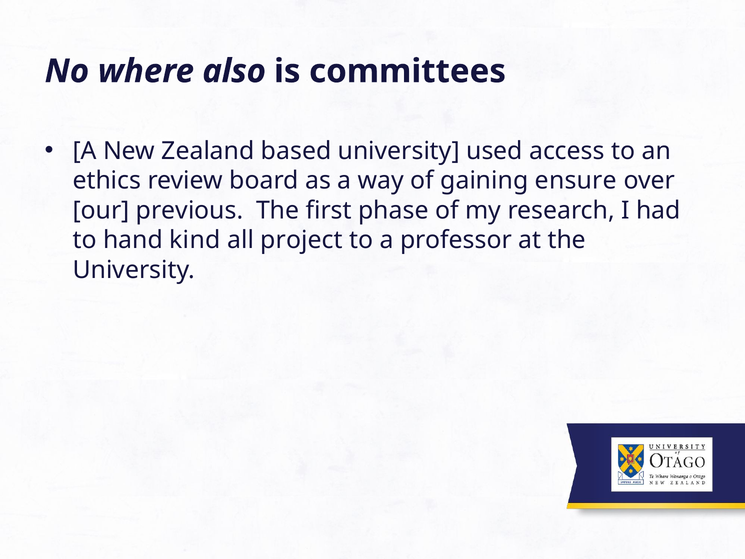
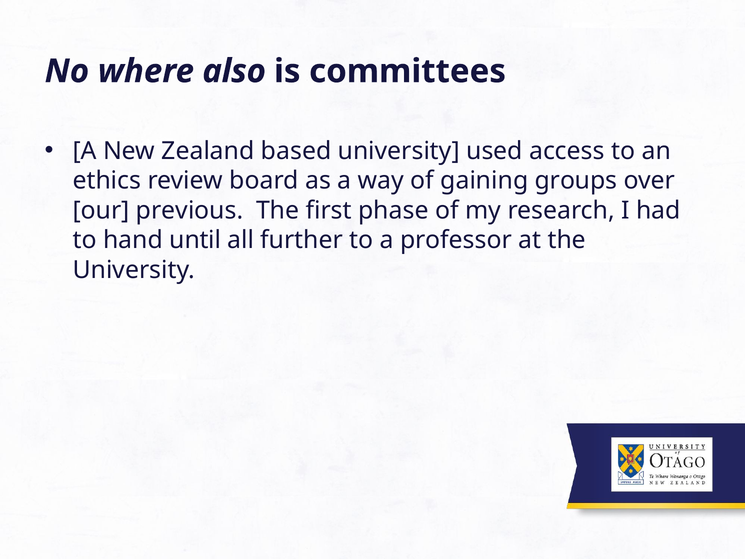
ensure: ensure -> groups (576, 181)
kind: kind -> until (195, 240)
project: project -> further (302, 240)
